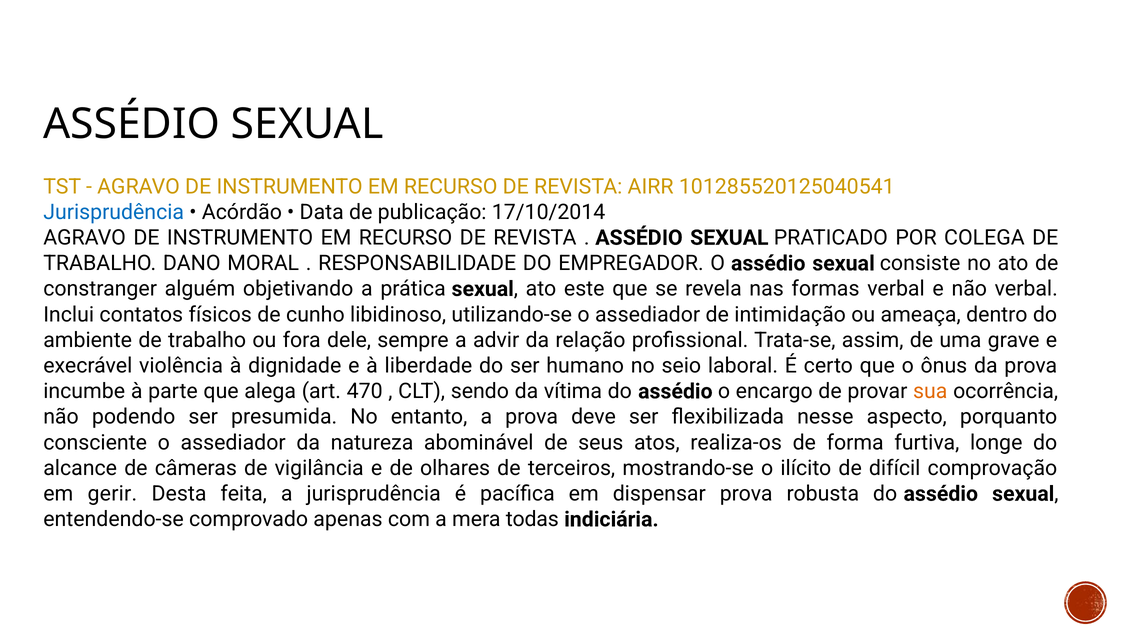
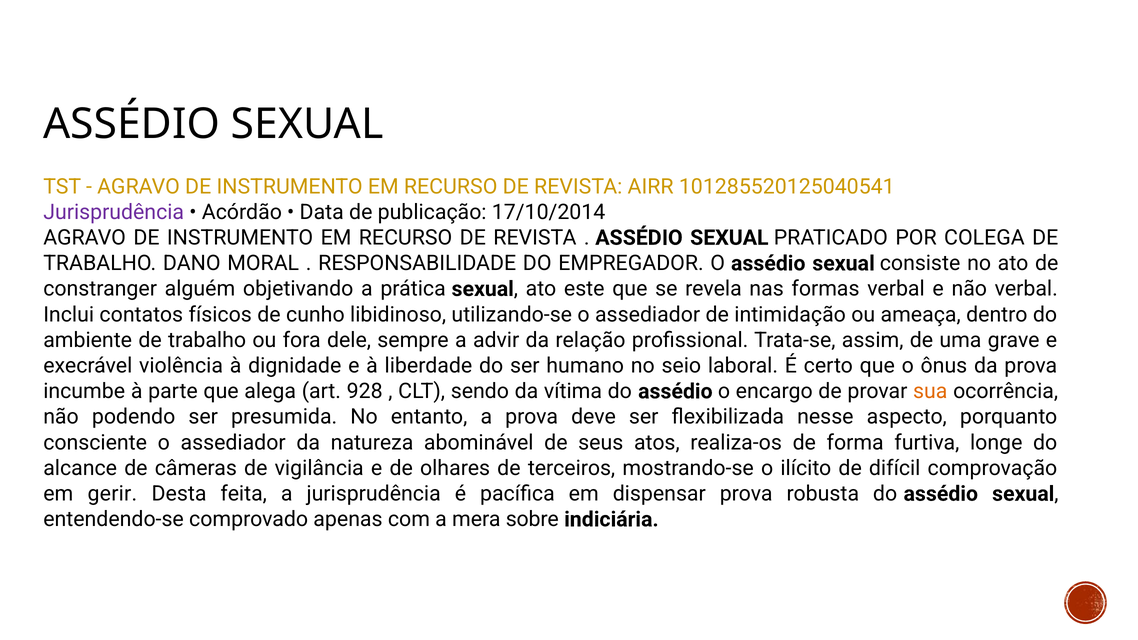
Jurisprudência colour: blue -> purple (114, 212)
470: 470 -> 928 (365, 391)
todas: todas -> sobre (532, 519)
